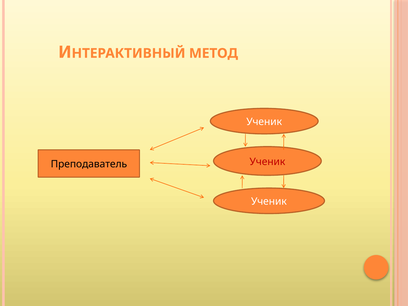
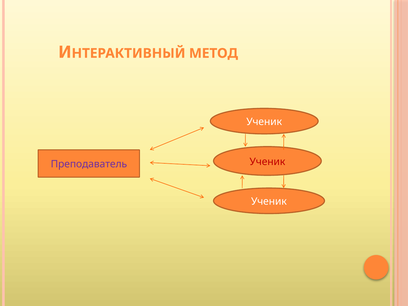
Преподаватель colour: black -> purple (89, 164)
